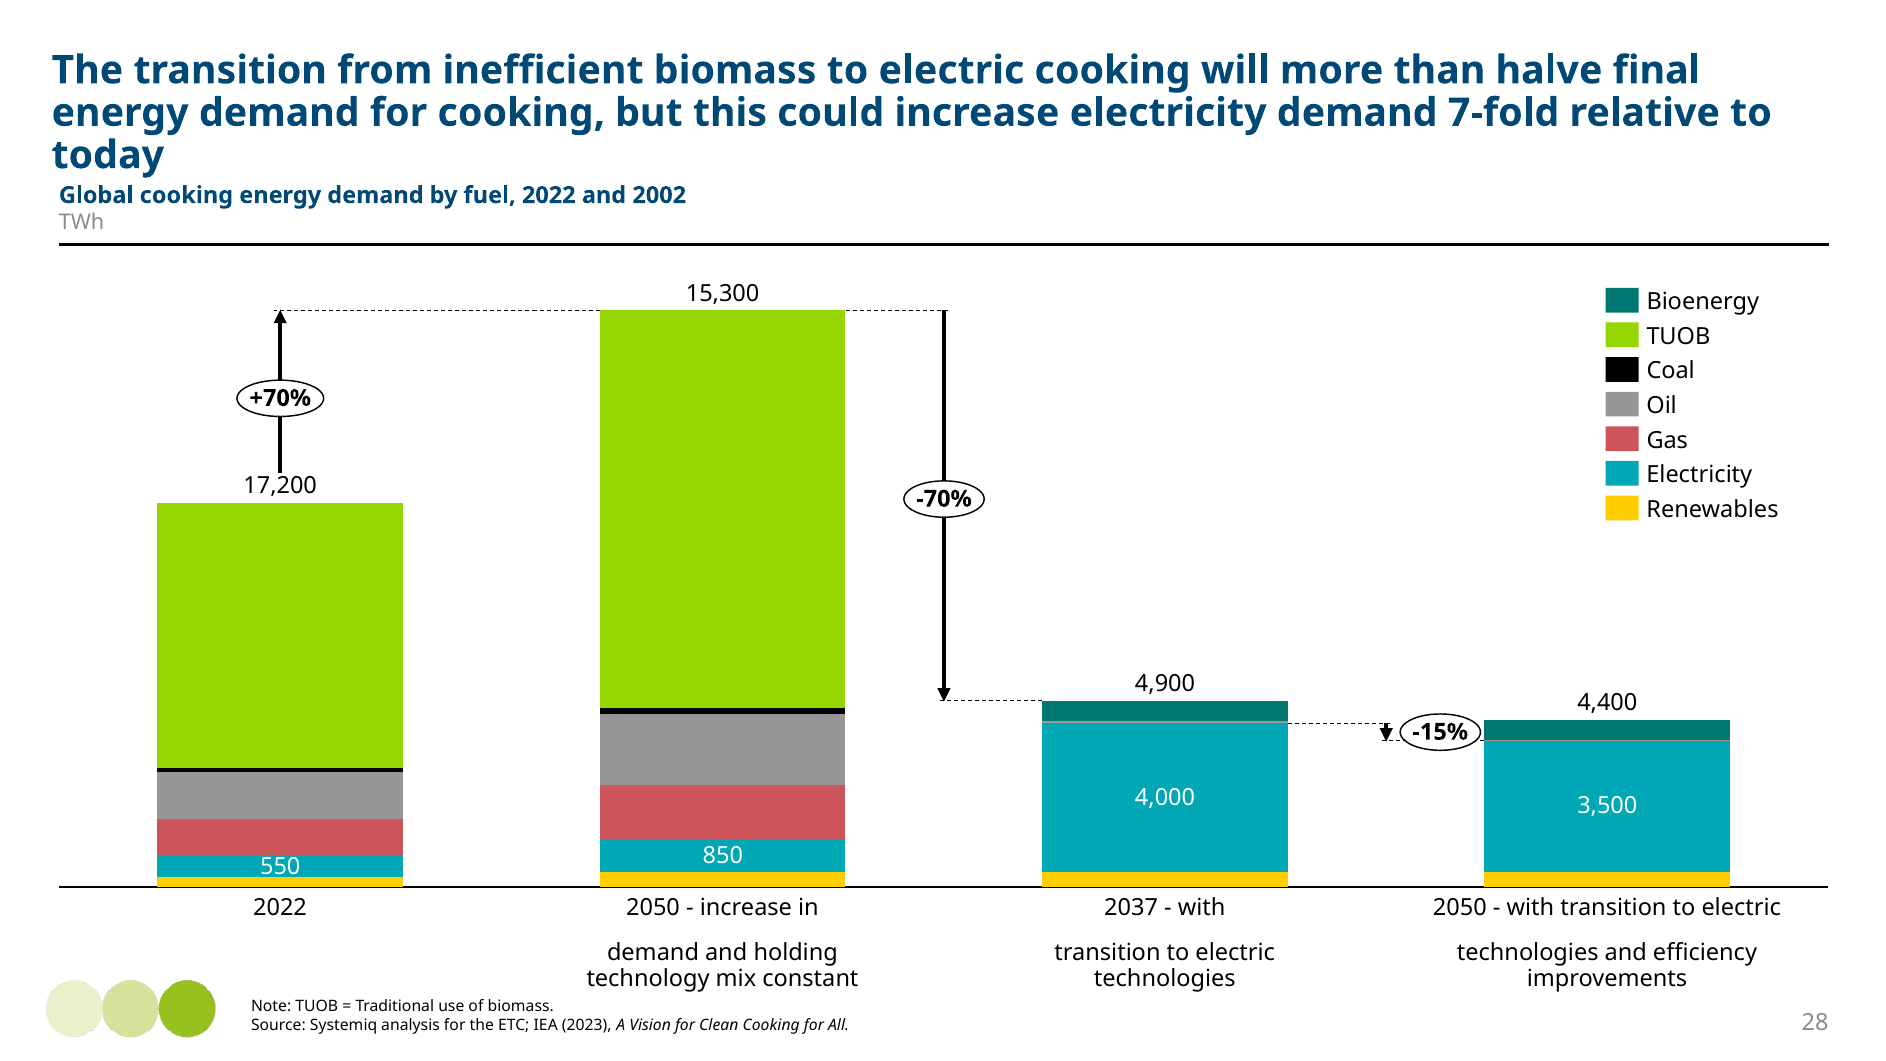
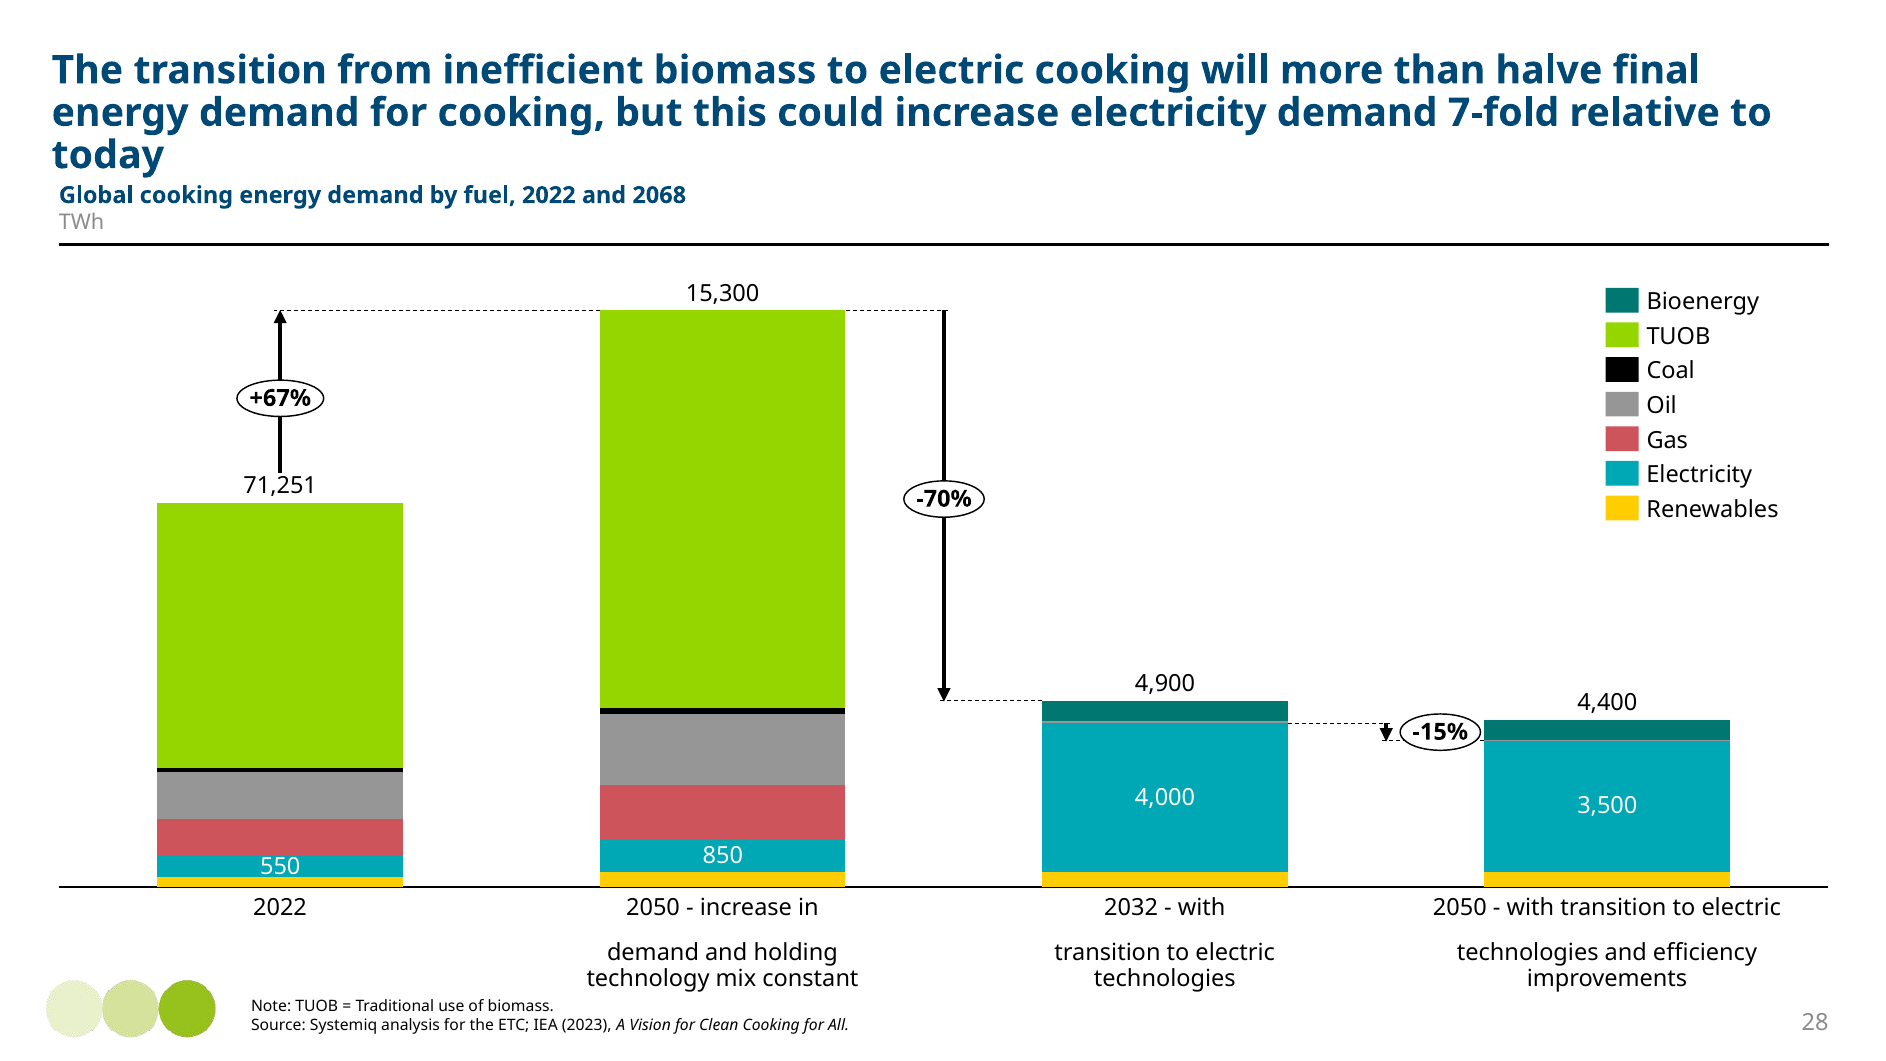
2002: 2002 -> 2068 (659, 195)
+70%: +70% -> +67% (280, 398)
17,200: 17,200 -> 71,251 (280, 486)
2037: 2037 -> 2032 (1131, 908)
